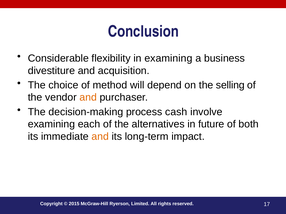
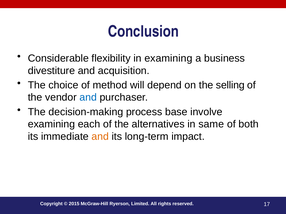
and colour: orange -> blue (88, 98)
cash: cash -> base (176, 112)
future: future -> same (211, 124)
